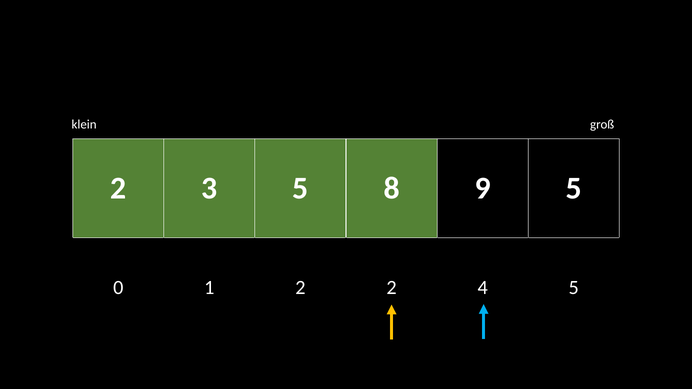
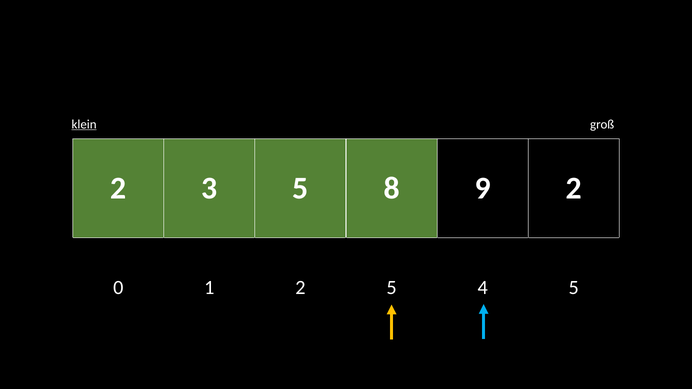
klein underline: none -> present (84, 124)
9 5: 5 -> 2 (574, 189)
2 2: 2 -> 5 (392, 288)
